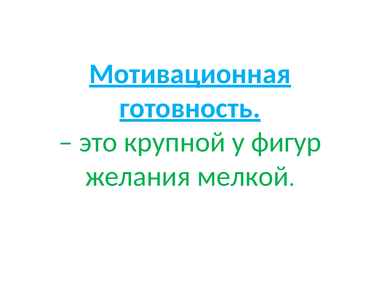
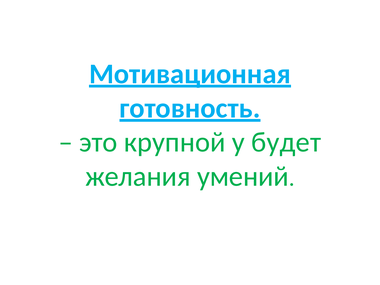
фигур: фигур -> будет (286, 142)
мелкой: мелкой -> умений (243, 176)
